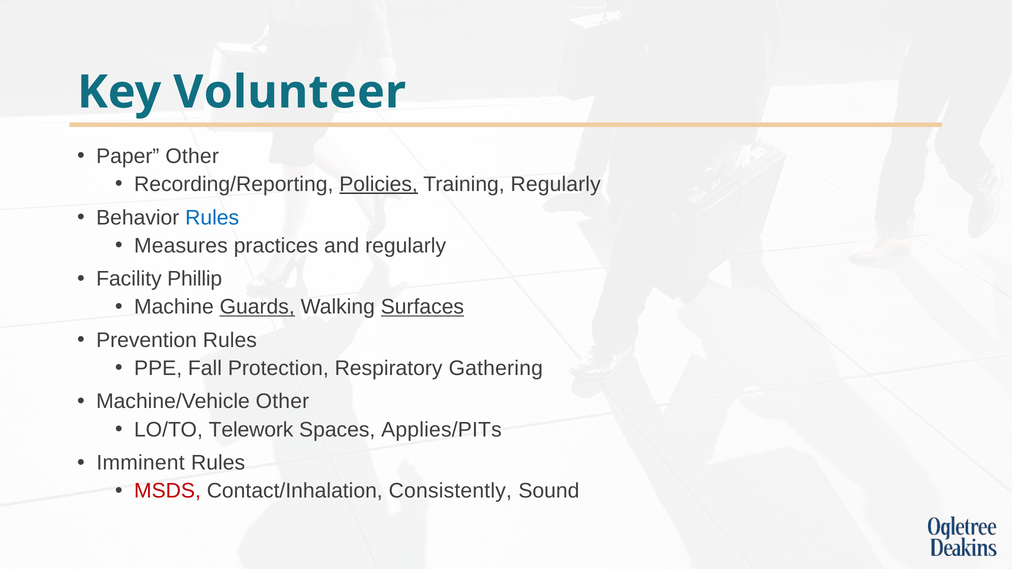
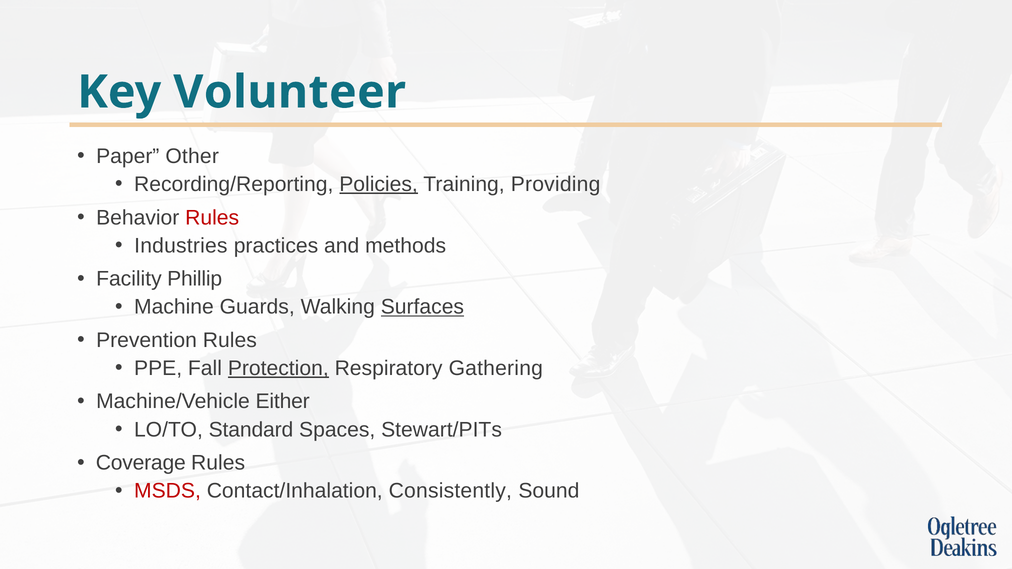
Training Regularly: Regularly -> Providing (556, 184)
Rules colour: blue -> red (212, 218)
Measures: Measures -> Industries (181, 246)
and regularly: regularly -> methods (406, 246)
Guards underline: present -> none (257, 307)
Protection underline: none -> present (278, 368)
Machine/Vehicle Other: Other -> Either (283, 402)
Telework: Telework -> Standard (251, 430)
Applies/PITs: Applies/PITs -> Stewart/PITs (442, 430)
Imminent: Imminent -> Coverage (141, 463)
